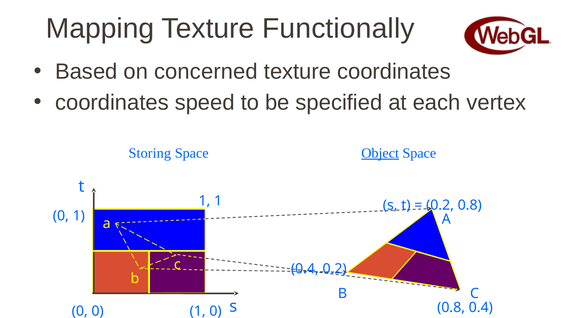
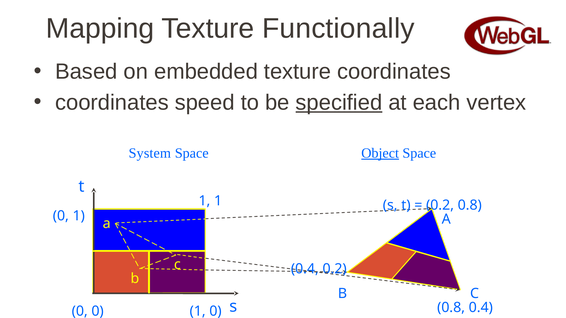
concerned: concerned -> embedded (206, 72)
specified underline: none -> present (339, 103)
Storing: Storing -> System (150, 153)
